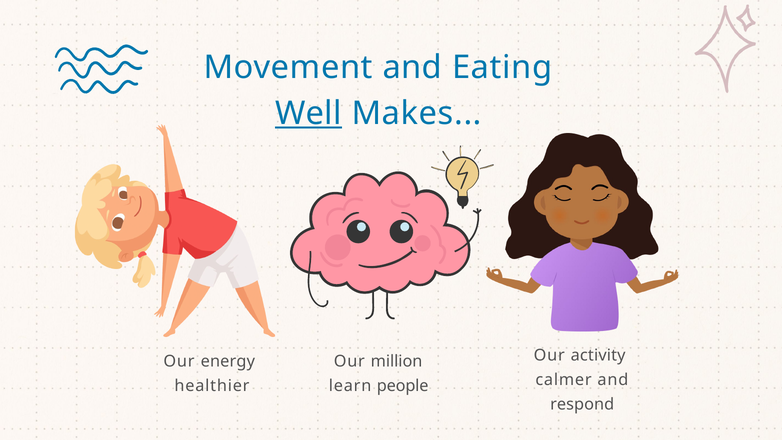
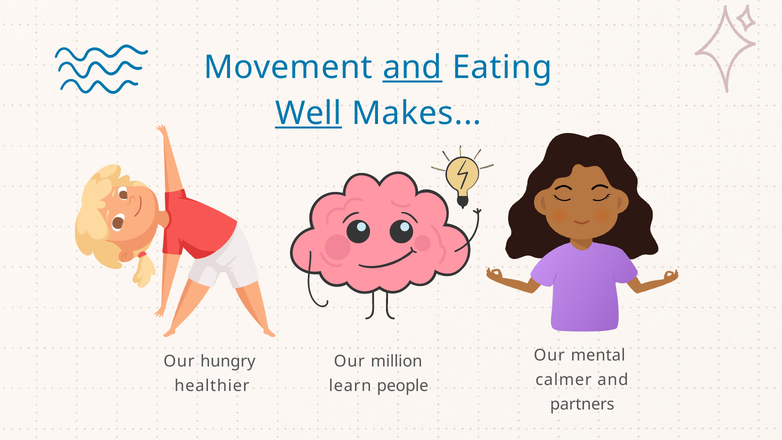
and underline: none -> present (412, 68)
activity: activity -> mental (598, 355)
energy: energy -> hungry (228, 361)
respond: respond -> partners (582, 404)
